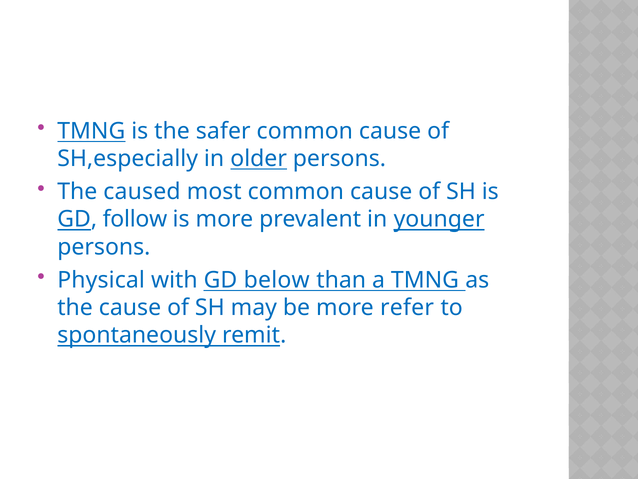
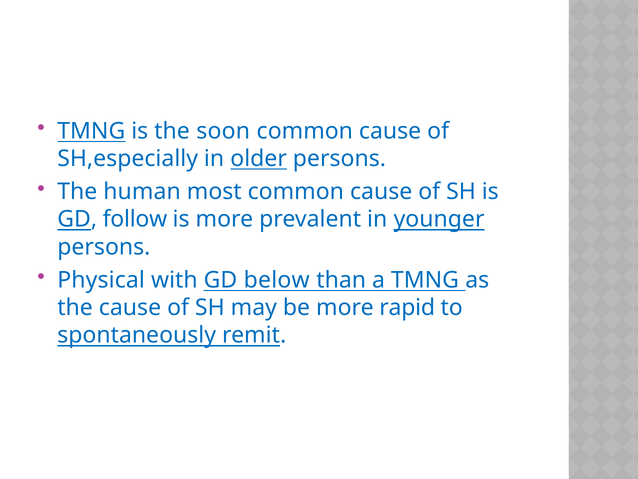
safer: safer -> soon (223, 131)
caused: caused -> human (142, 191)
refer: refer -> rapid (407, 307)
